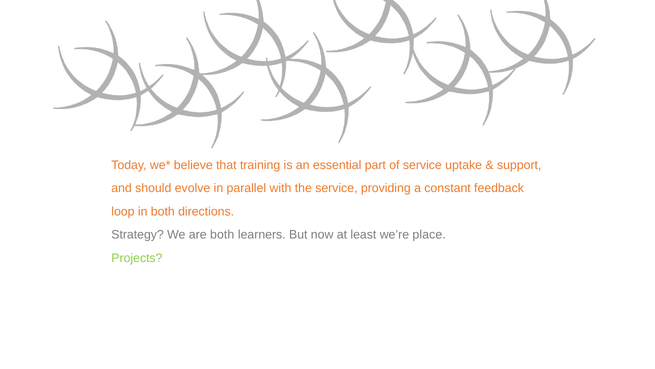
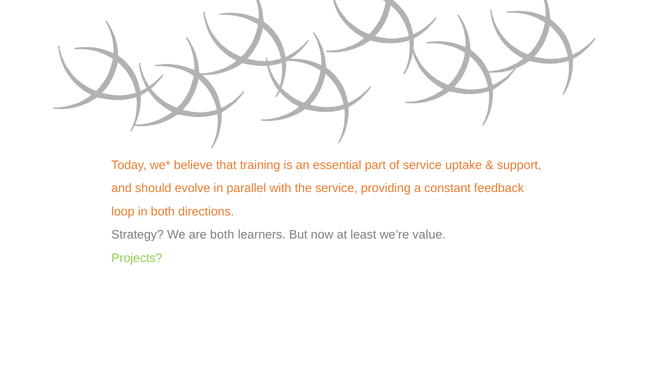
place: place -> value (429, 234)
